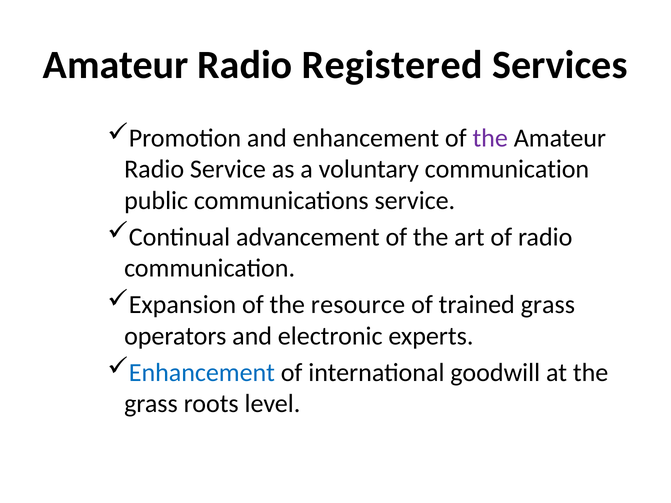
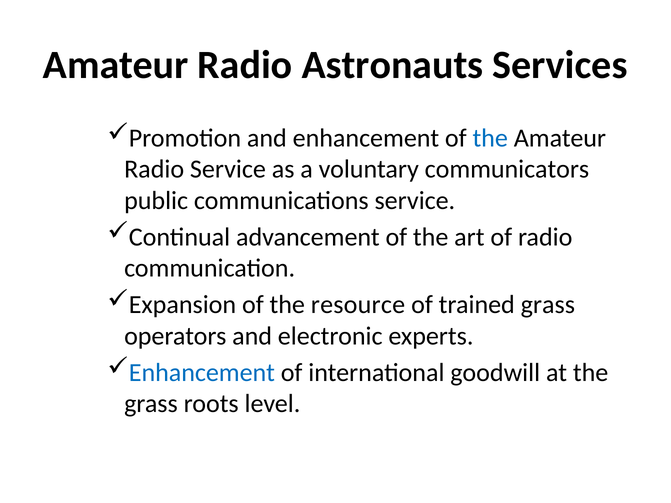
Registered: Registered -> Astronauts (392, 65)
the colour: purple -> blue (490, 138)
voluntary communication: communication -> communicators (507, 169)
